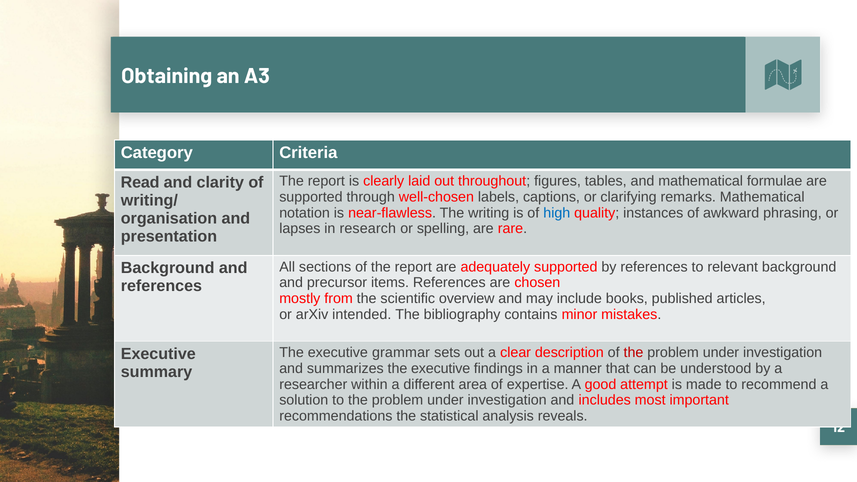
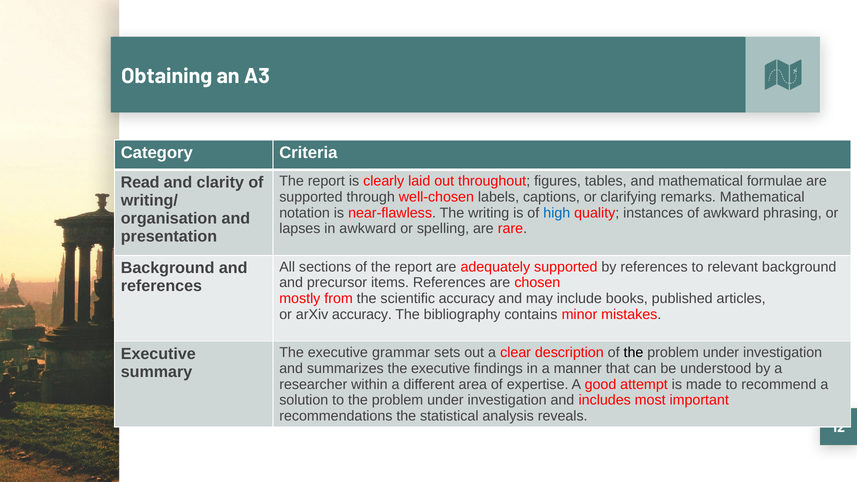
in research: research -> awkward (368, 229)
scientific overview: overview -> accuracy (467, 299)
arXiv intended: intended -> accuracy (362, 315)
the colour: red -> black (633, 353)
